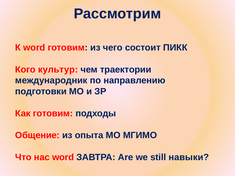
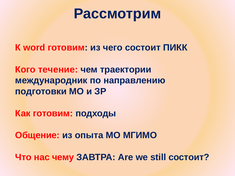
культур: культур -> течение (58, 70)
нас word: word -> чему (63, 157)
still навыки: навыки -> состоит (189, 157)
